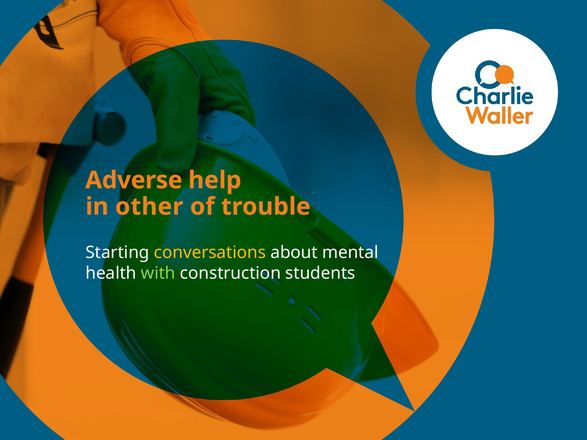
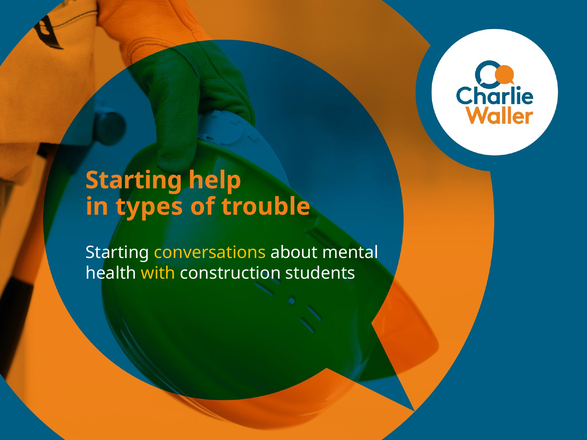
Adverse: Adverse -> Starting (134, 180)
other: other -> types (149, 207)
with colour: light green -> yellow (158, 273)
